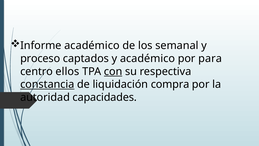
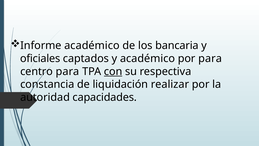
semanal: semanal -> bancaria (177, 45)
proceso: proceso -> oficiales (40, 58)
centro ellos: ellos -> para (67, 71)
constancia underline: present -> none (47, 84)
compra: compra -> realizar (170, 84)
